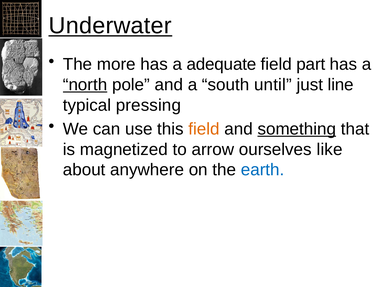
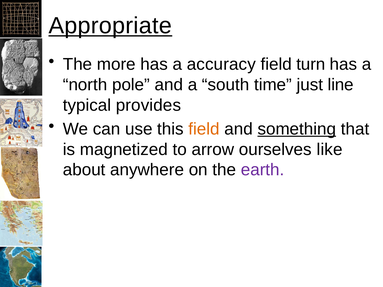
Underwater: Underwater -> Appropriate (110, 26)
adequate: adequate -> accuracy (221, 64)
part: part -> turn (311, 64)
north underline: present -> none (85, 85)
until: until -> time (273, 85)
pressing: pressing -> provides (148, 105)
earth colour: blue -> purple (263, 170)
